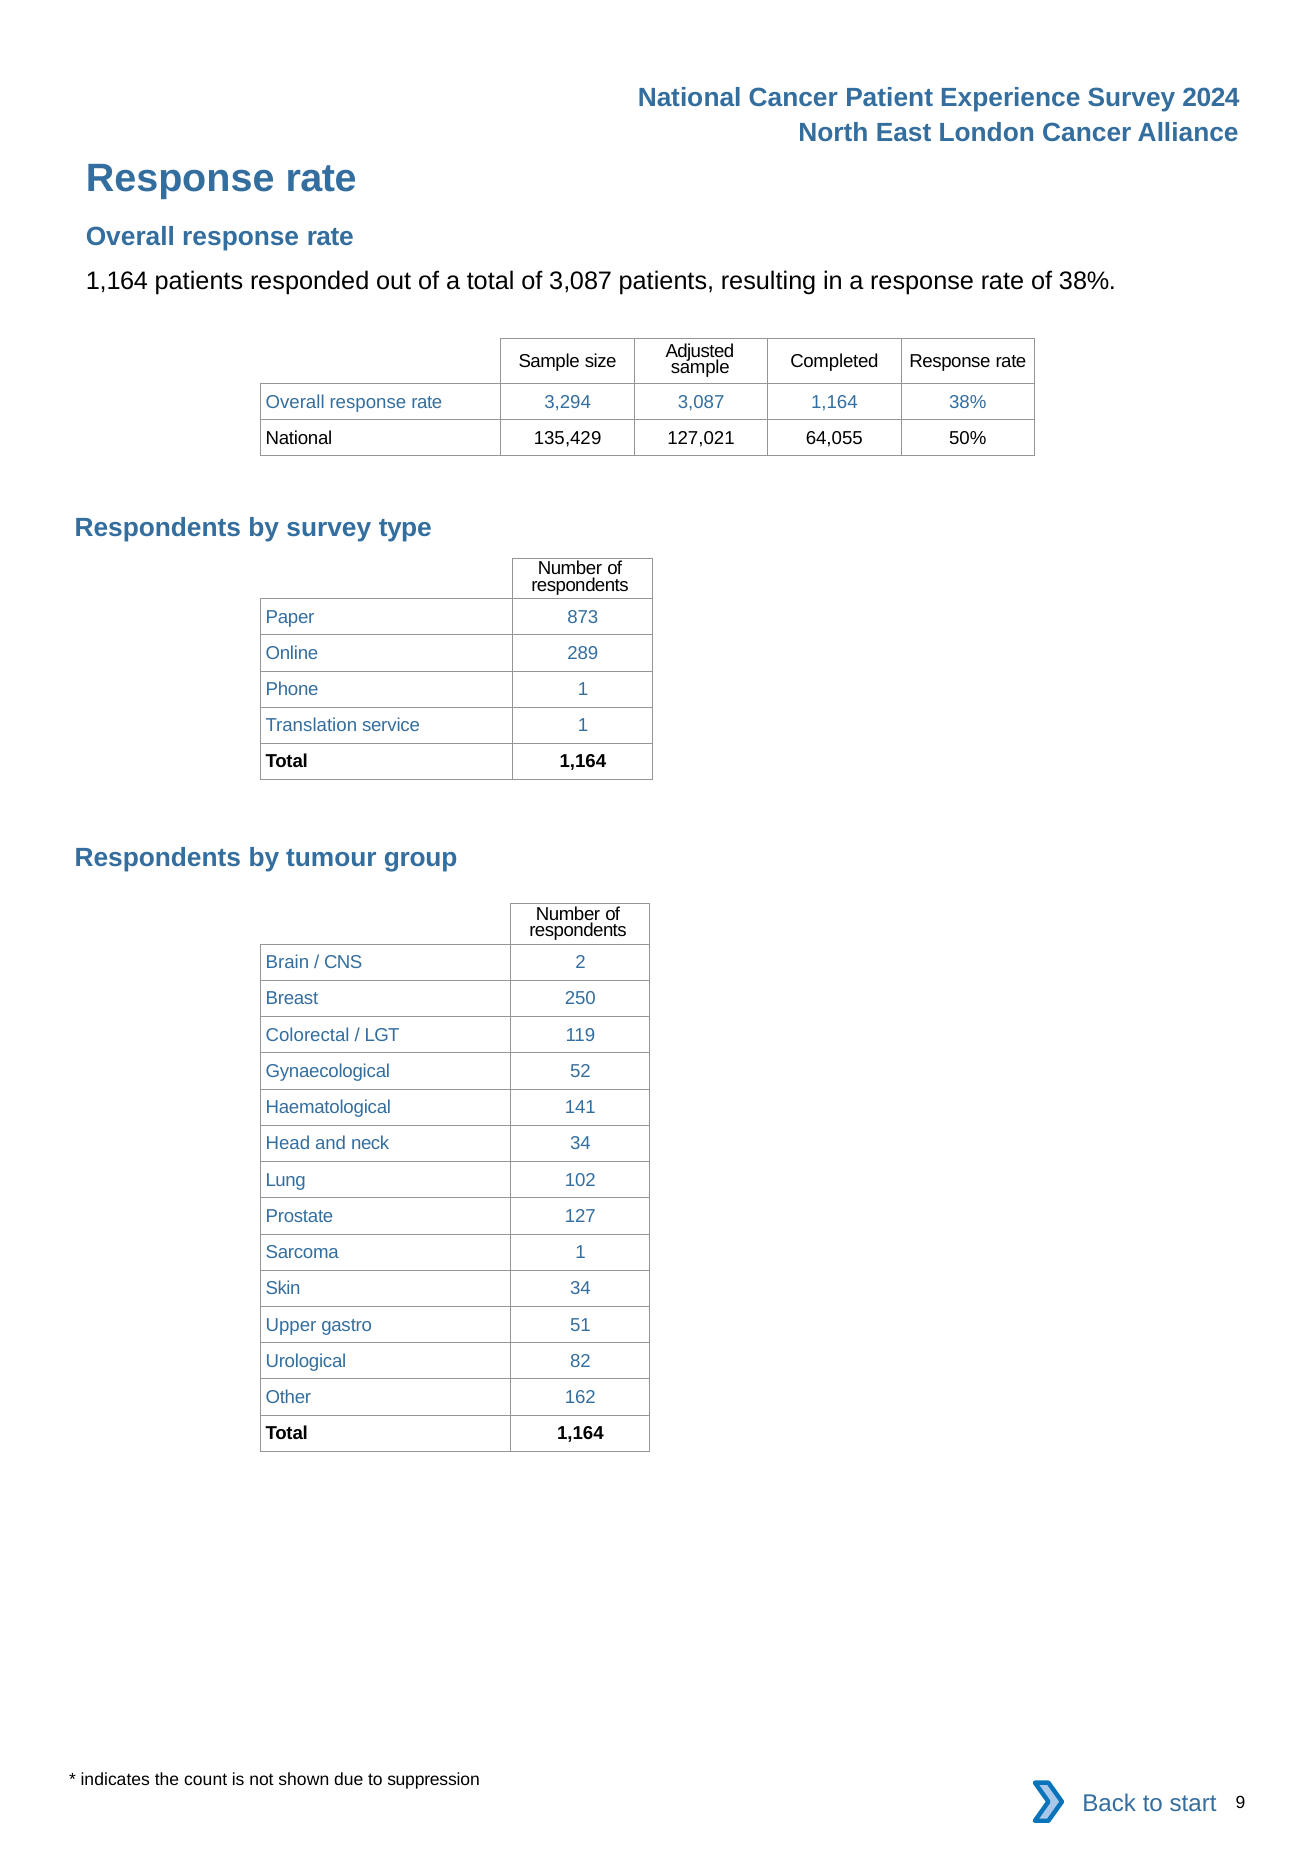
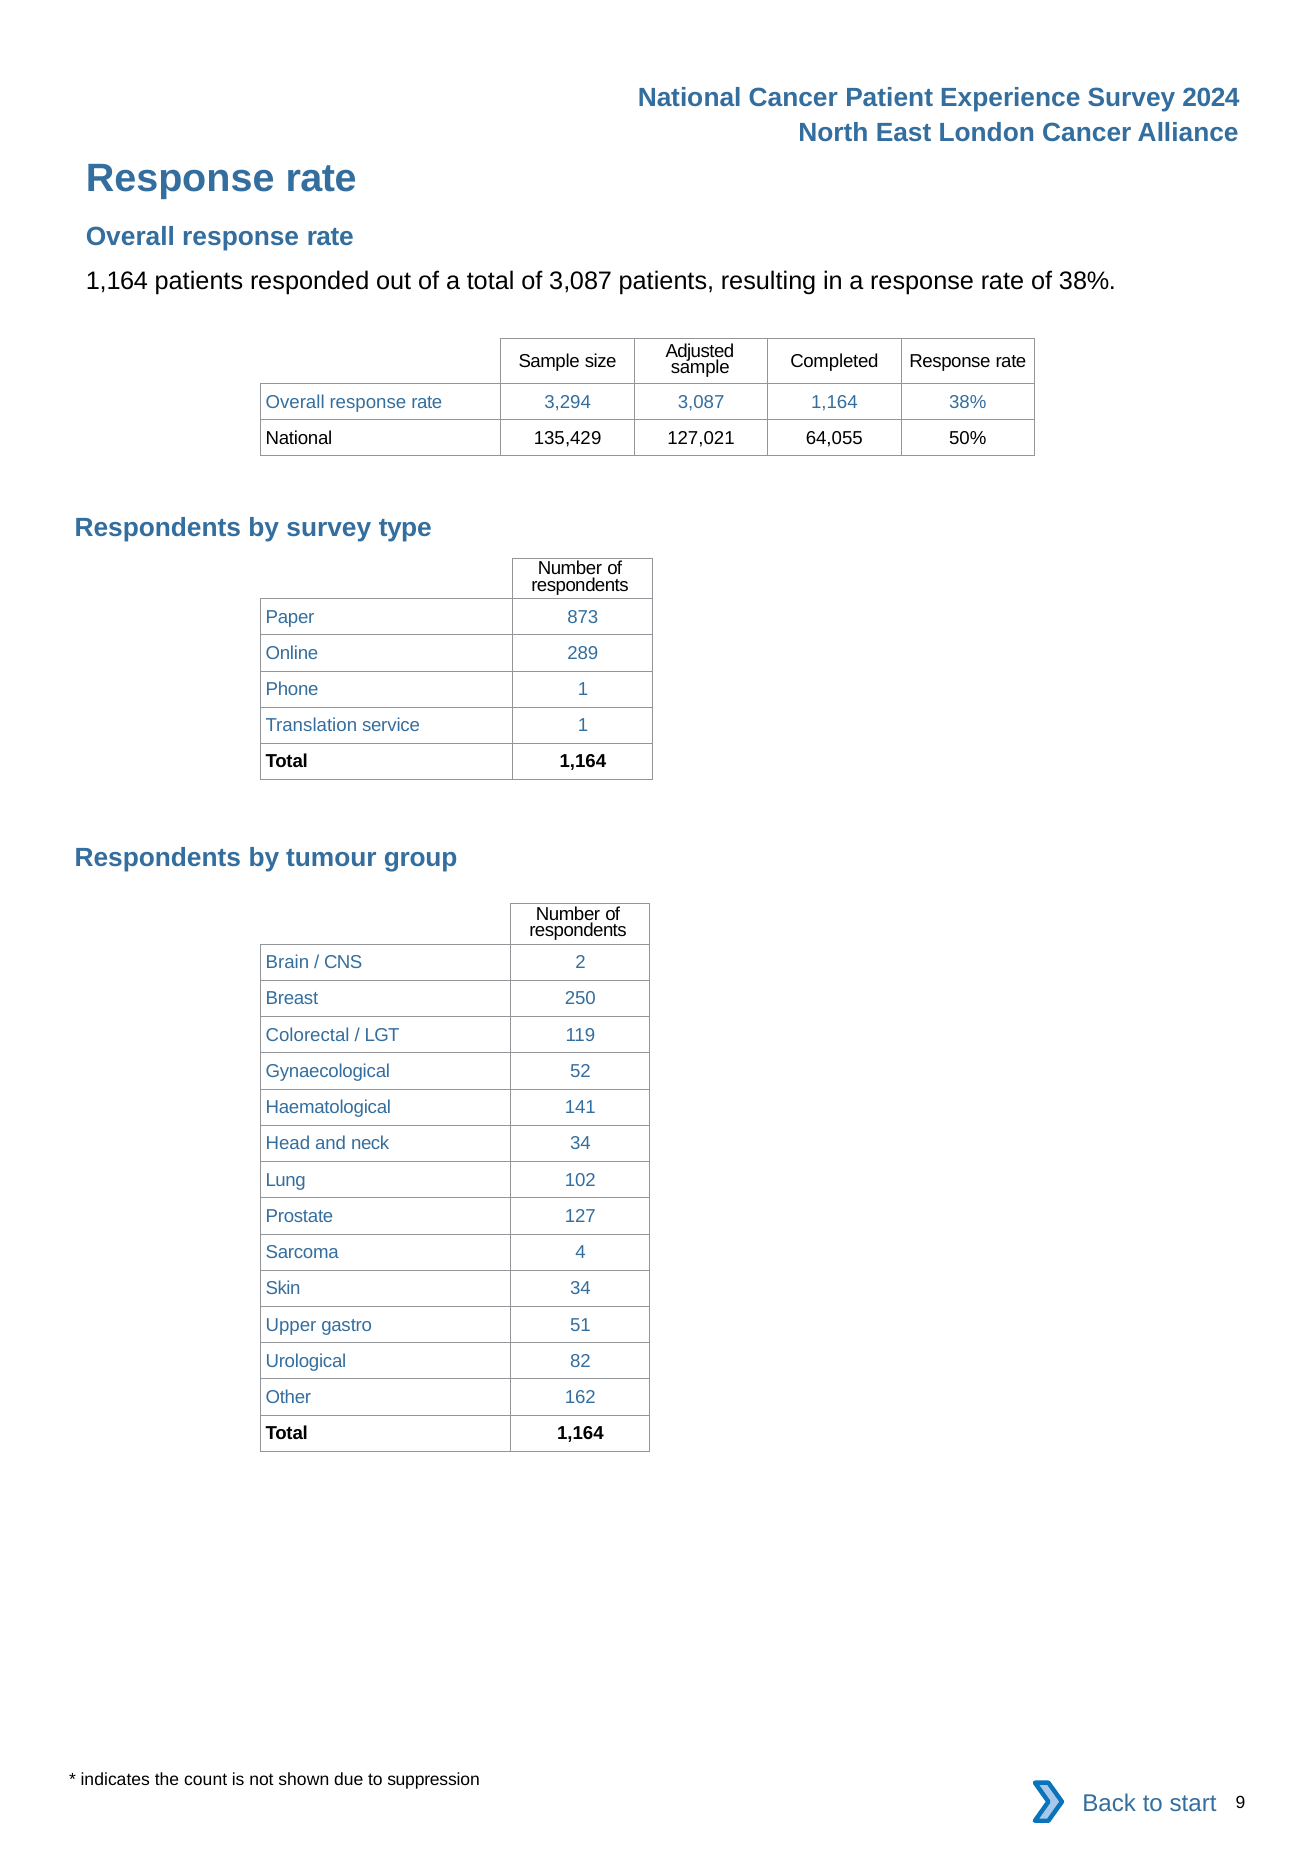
Sarcoma 1: 1 -> 4 (581, 1252)
